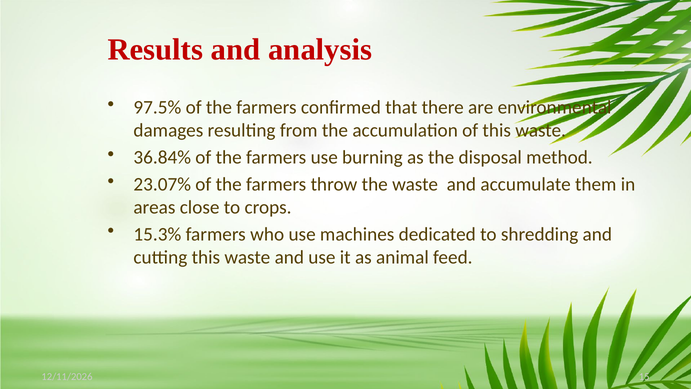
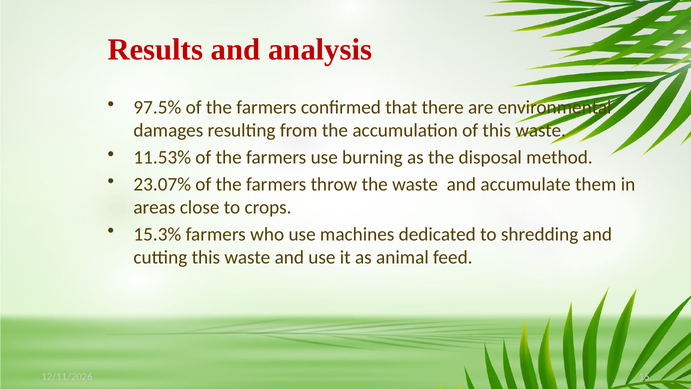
36.84%: 36.84% -> 11.53% (162, 157)
